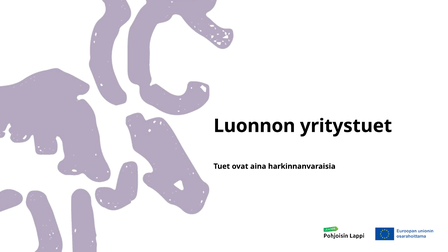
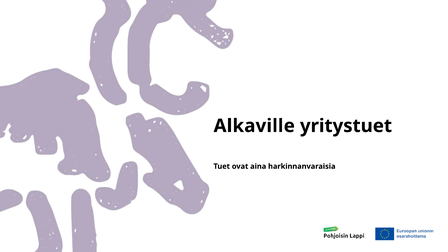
Luonnon: Luonnon -> Alkaville (254, 126)
